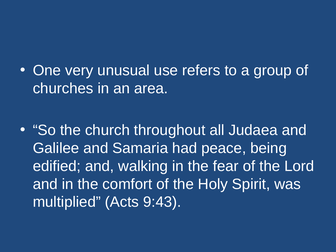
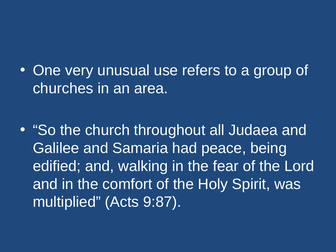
9:43: 9:43 -> 9:87 (162, 202)
